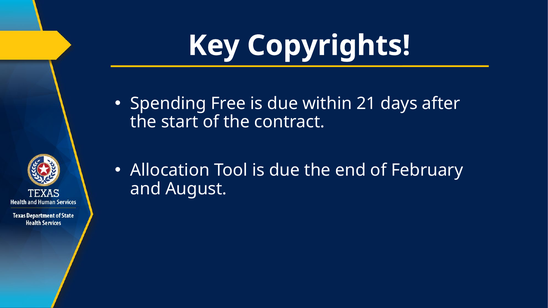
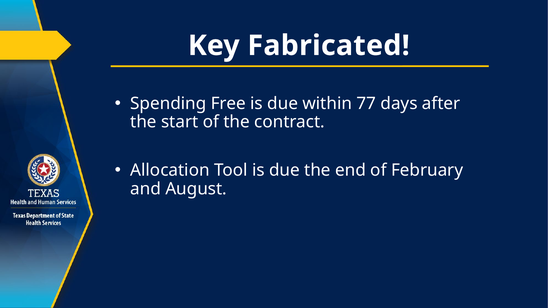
Copyrights: Copyrights -> Fabricated (329, 46)
21: 21 -> 77 (366, 103)
